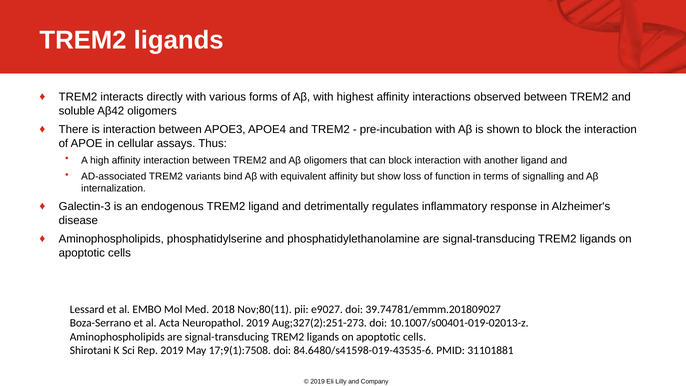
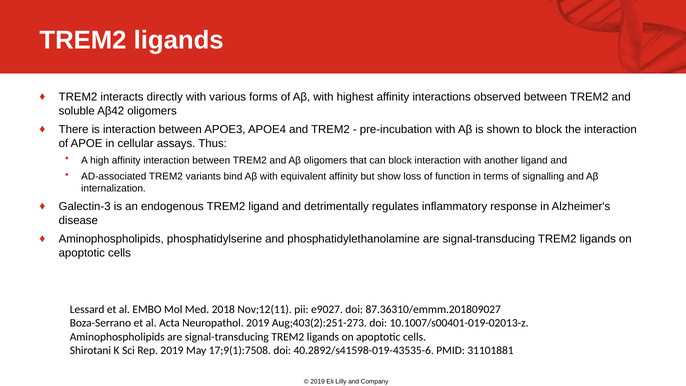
Nov;80(11: Nov;80(11 -> Nov;12(11 (265, 309)
39.74781/emmm.201809027: 39.74781/emmm.201809027 -> 87.36310/emmm.201809027 (433, 309)
Aug;327(2):251-273: Aug;327(2):251-273 -> Aug;403(2):251-273 (319, 323)
84.6480/s41598-019-43535-6: 84.6480/s41598-019-43535-6 -> 40.2892/s41598-019-43535-6 (364, 350)
